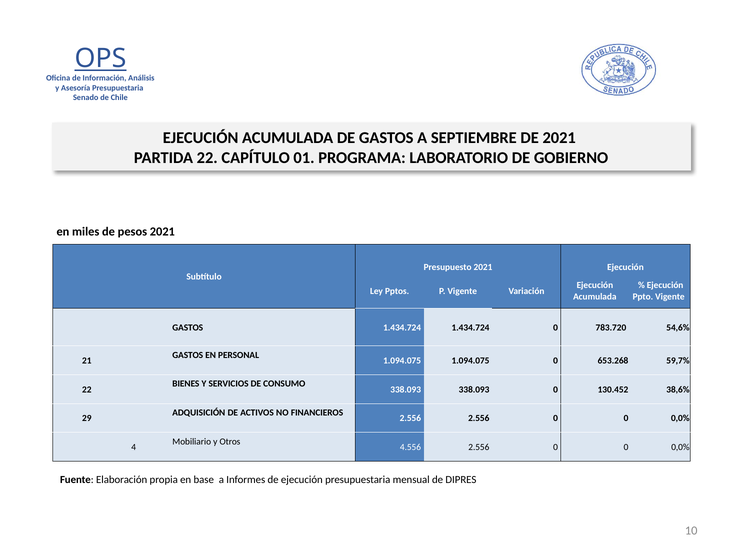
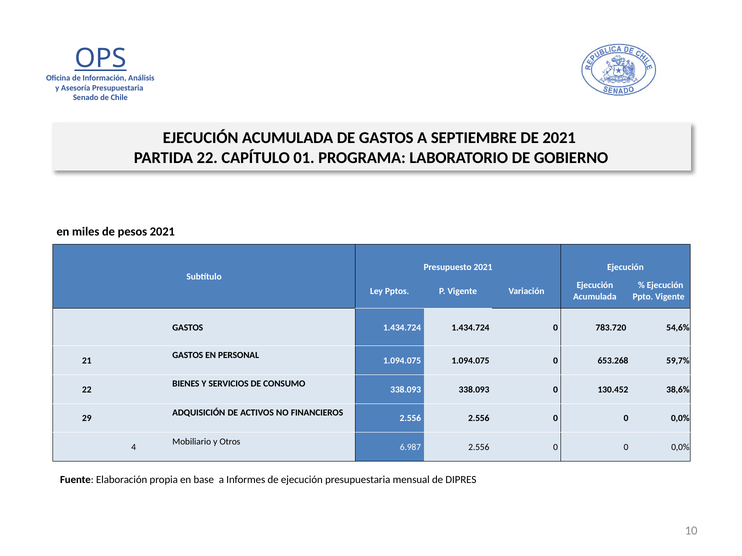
4.556: 4.556 -> 6.987 (410, 448)
